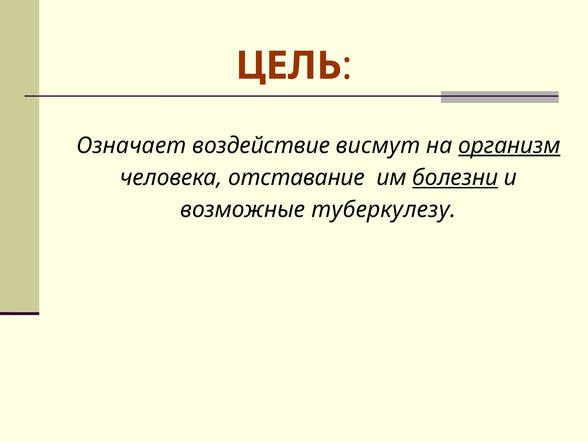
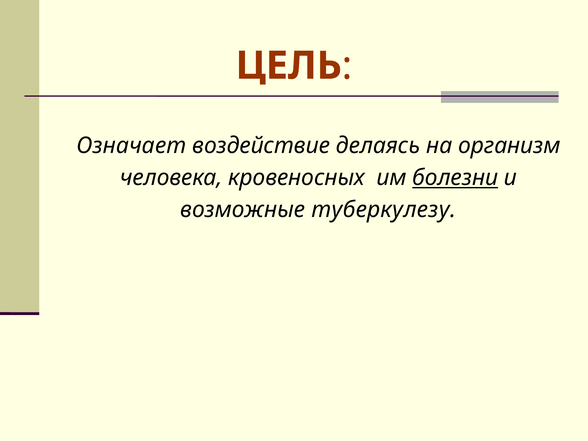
висмут: висмут -> делаясь (378, 146)
организм underline: present -> none (509, 146)
отставание: отставание -> кровеносных (296, 178)
